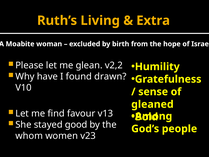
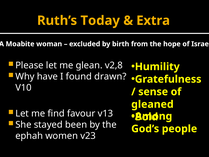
Living: Living -> Today (100, 21)
v2,2: v2,2 -> v2,8 (114, 65)
good: good -> been (76, 125)
whom: whom -> ephah (29, 136)
